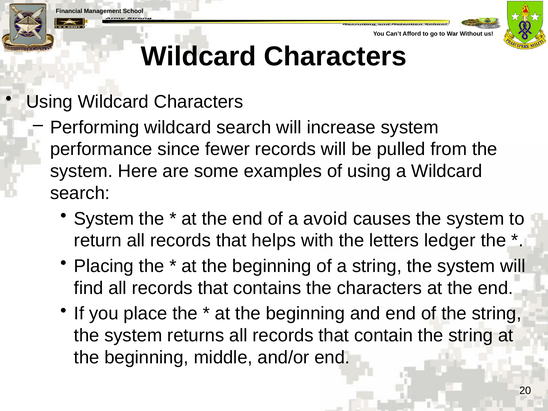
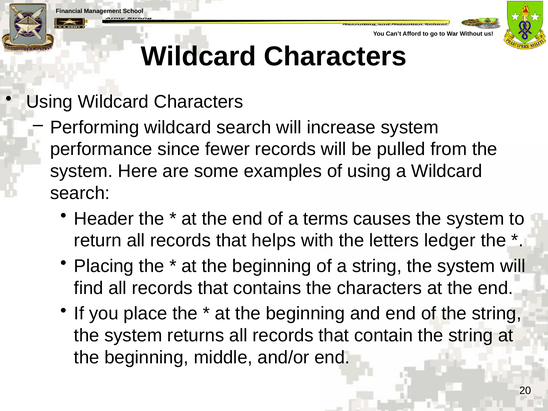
System: System -> Header (104, 219)
avoid: avoid -> terms (326, 219)
